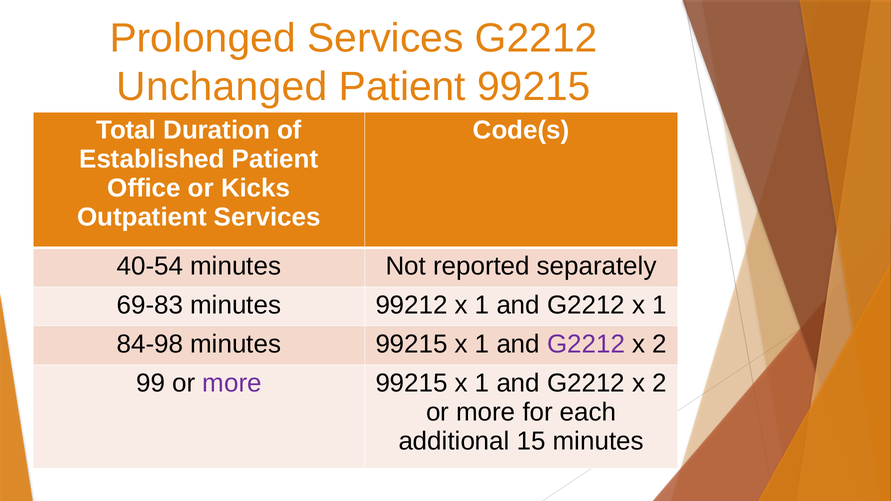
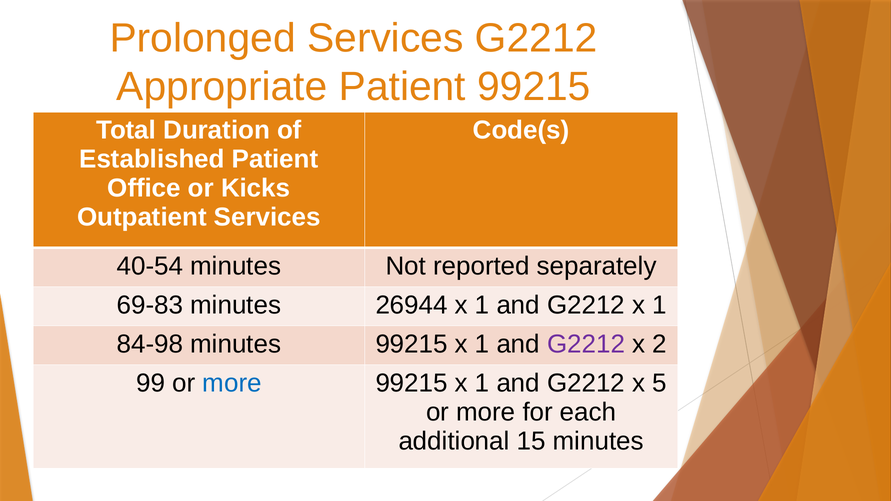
Unchanged: Unchanged -> Appropriate (222, 87)
99212: 99212 -> 26944 (412, 305)
more colour: purple -> blue (232, 383)
2: 2 -> 5 (659, 383)
